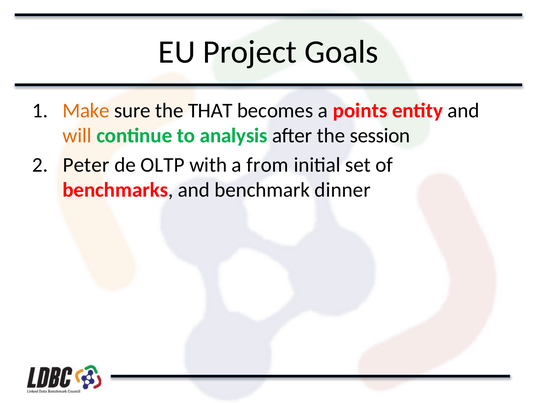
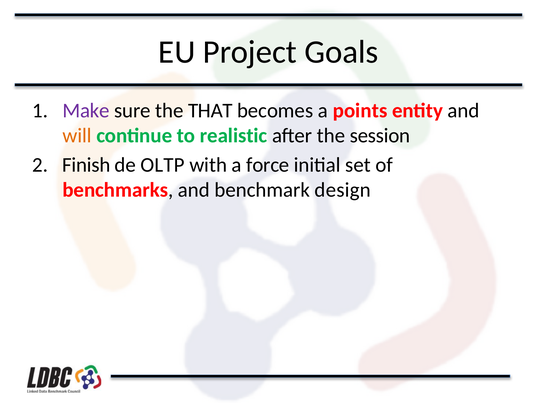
Make colour: orange -> purple (86, 111)
analysis: analysis -> realistic (234, 136)
Peter: Peter -> Finish (86, 165)
from: from -> force (268, 165)
dinner: dinner -> design (343, 190)
